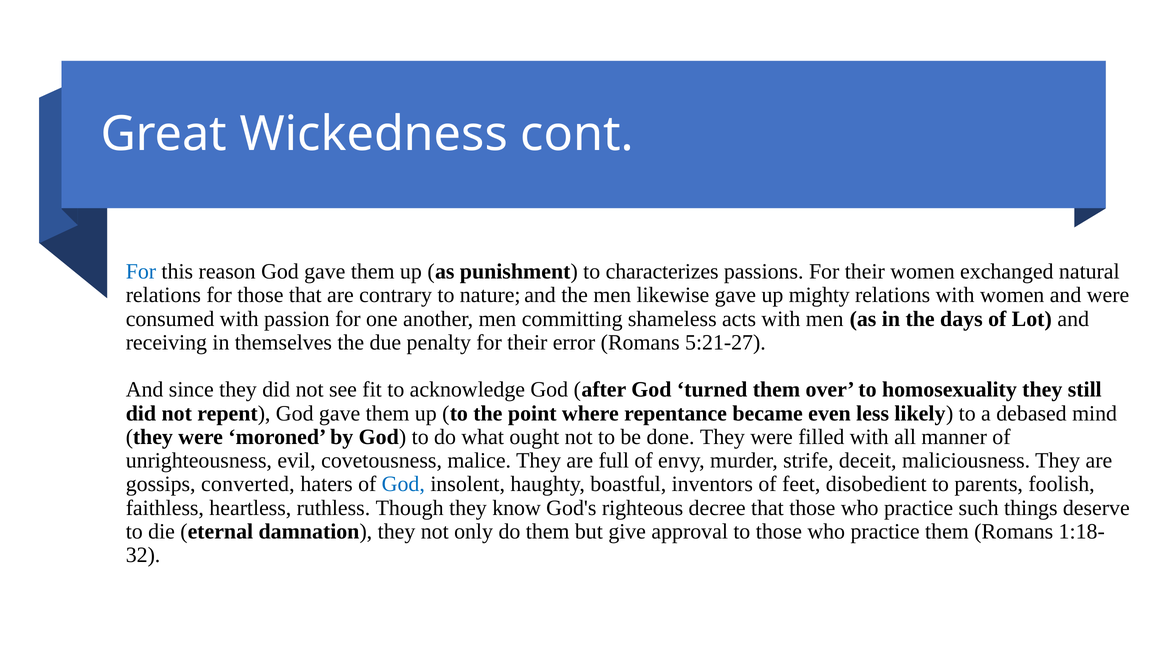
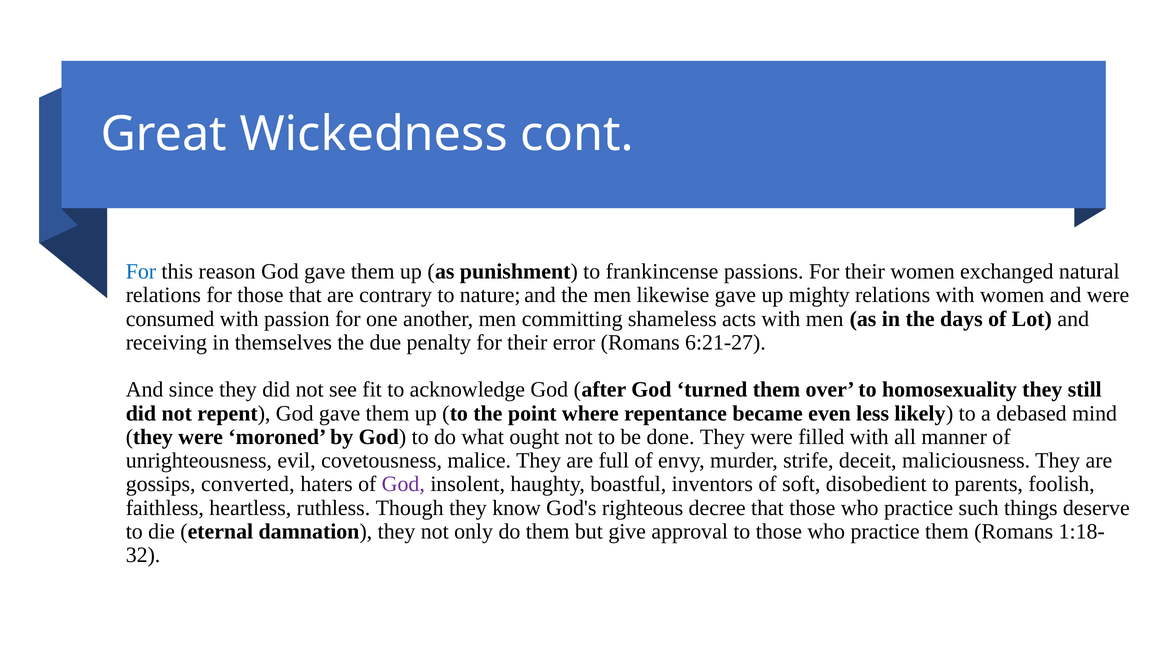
characterizes: characterizes -> frankincense (662, 272)
5:21-27: 5:21-27 -> 6:21-27 (725, 343)
God colour: blue -> purple (403, 485)
feet: feet -> soft (801, 485)
